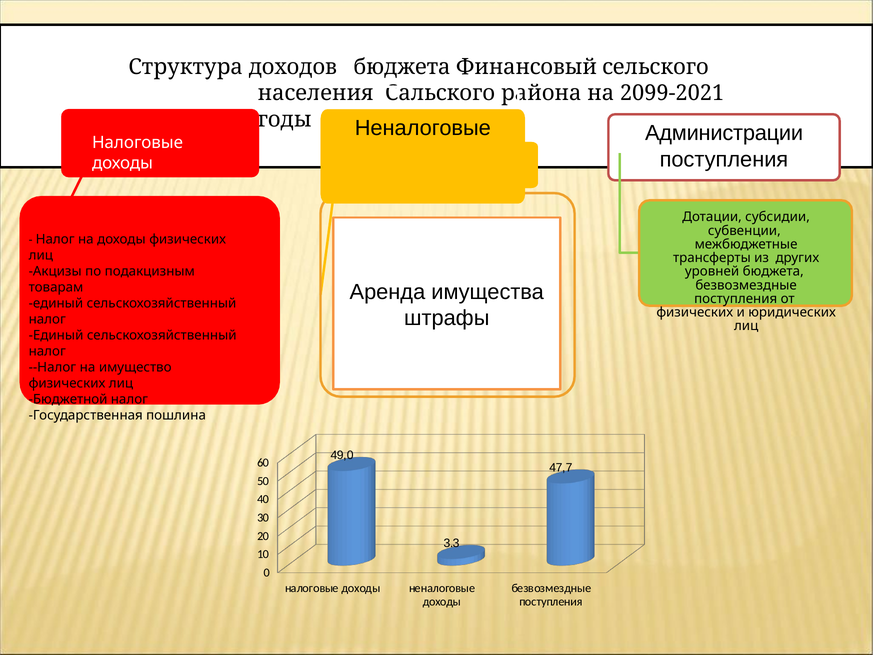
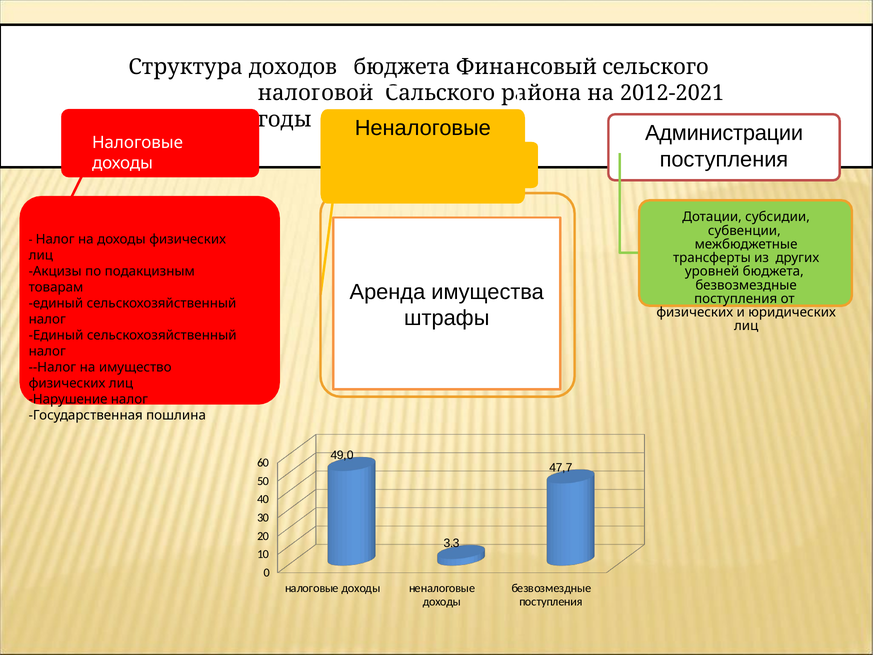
населения: населения -> налоговой (316, 93)
2099-2021: 2099-2021 -> 2012-2021 (672, 93)
Бюджетной: Бюджетной -> Нарушение (68, 399)
